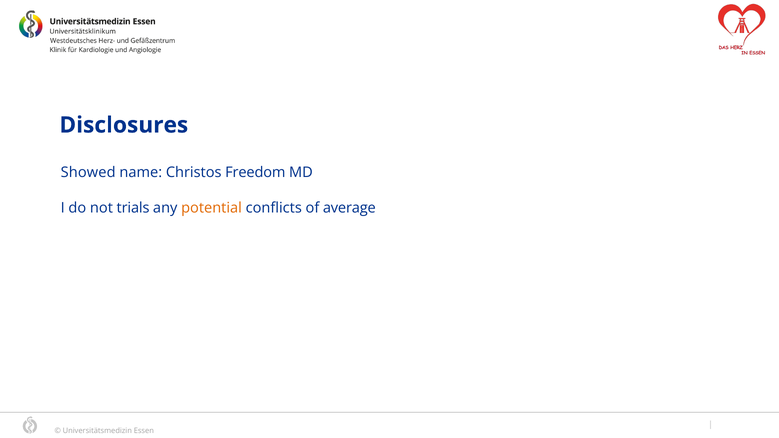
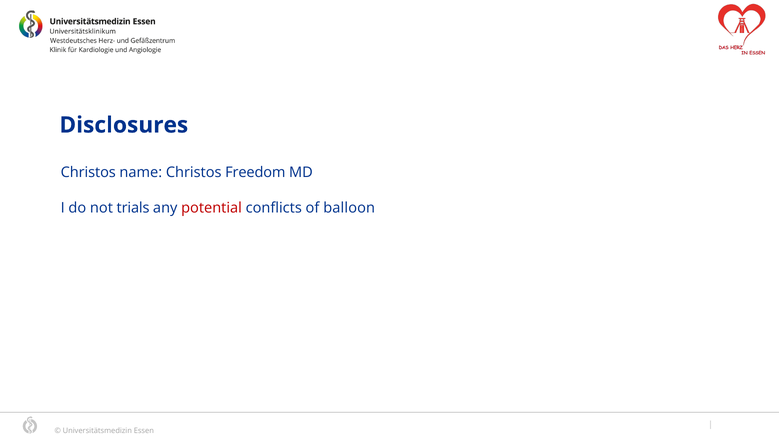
Showed: Showed -> Christos (88, 173)
potential colour: orange -> red (212, 208)
average: average -> balloon (349, 208)
